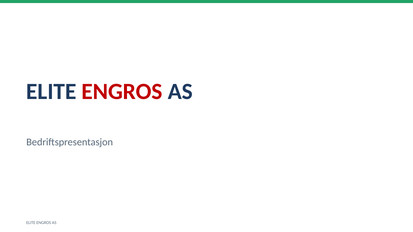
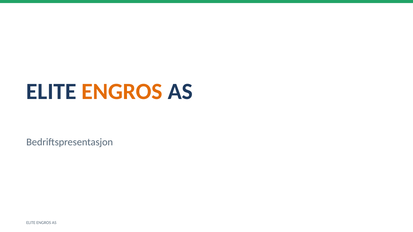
ENGROS colour: red -> orange (122, 92)
